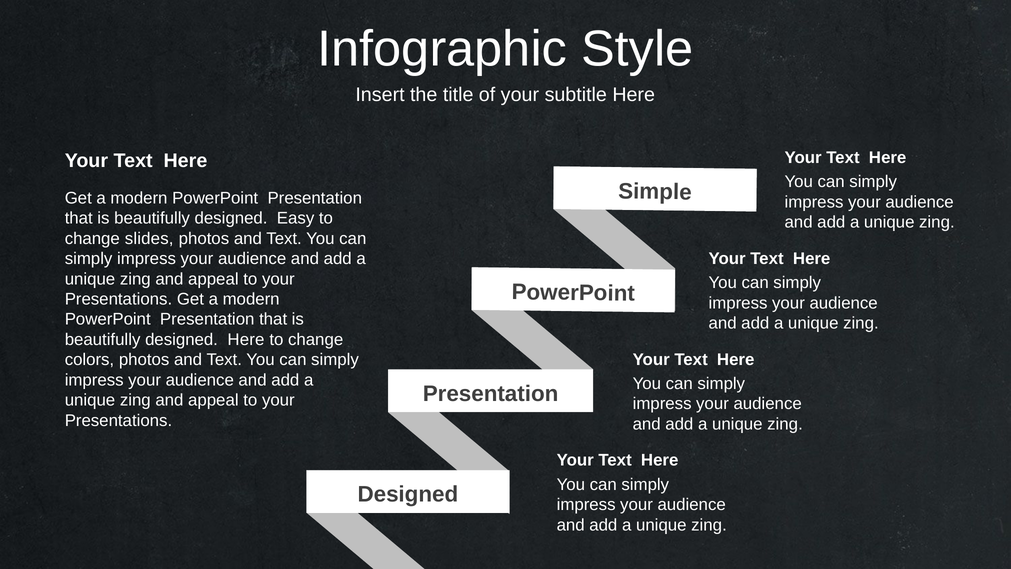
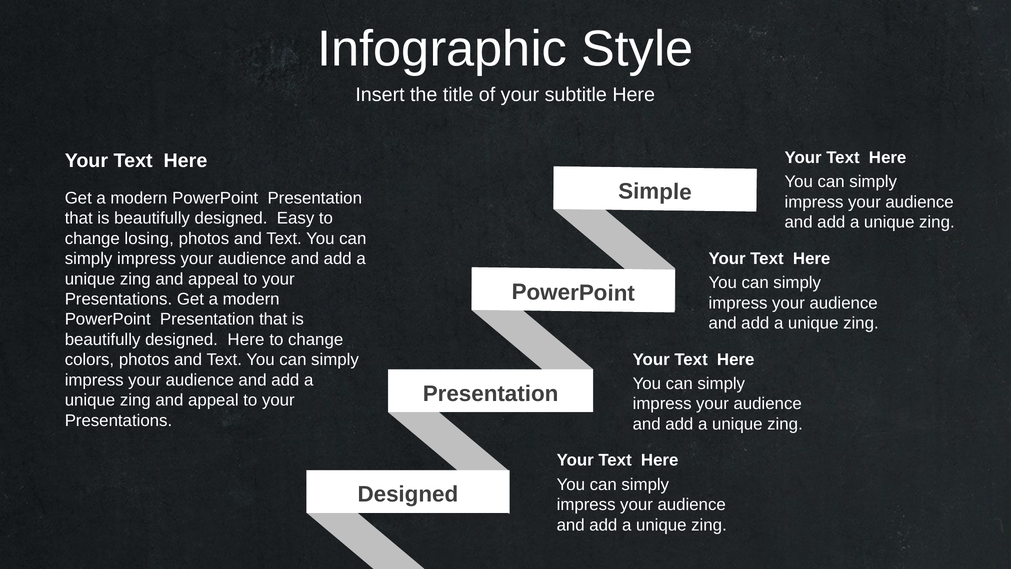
slides: slides -> losing (149, 238)
